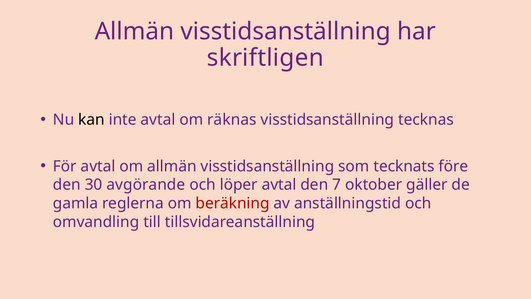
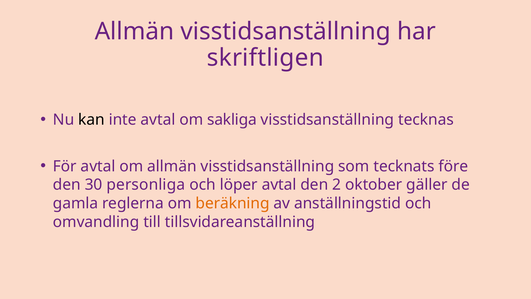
räknas: räknas -> sakliga (232, 119)
avgörande: avgörande -> personliga (146, 185)
7: 7 -> 2 (337, 185)
beräkning colour: red -> orange (233, 203)
